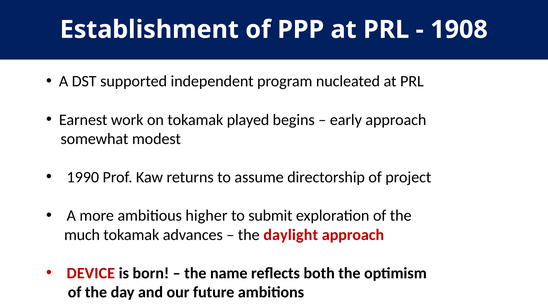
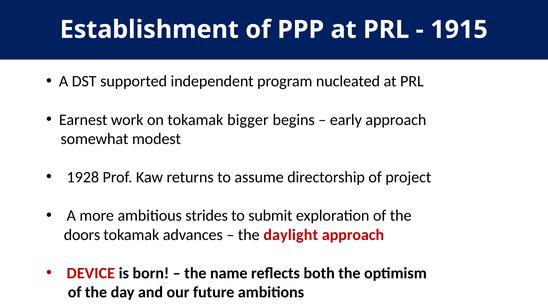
1908: 1908 -> 1915 (459, 30)
played: played -> bigger (248, 120)
1990: 1990 -> 1928 (83, 177)
higher: higher -> strides (207, 216)
much: much -> doors (82, 235)
